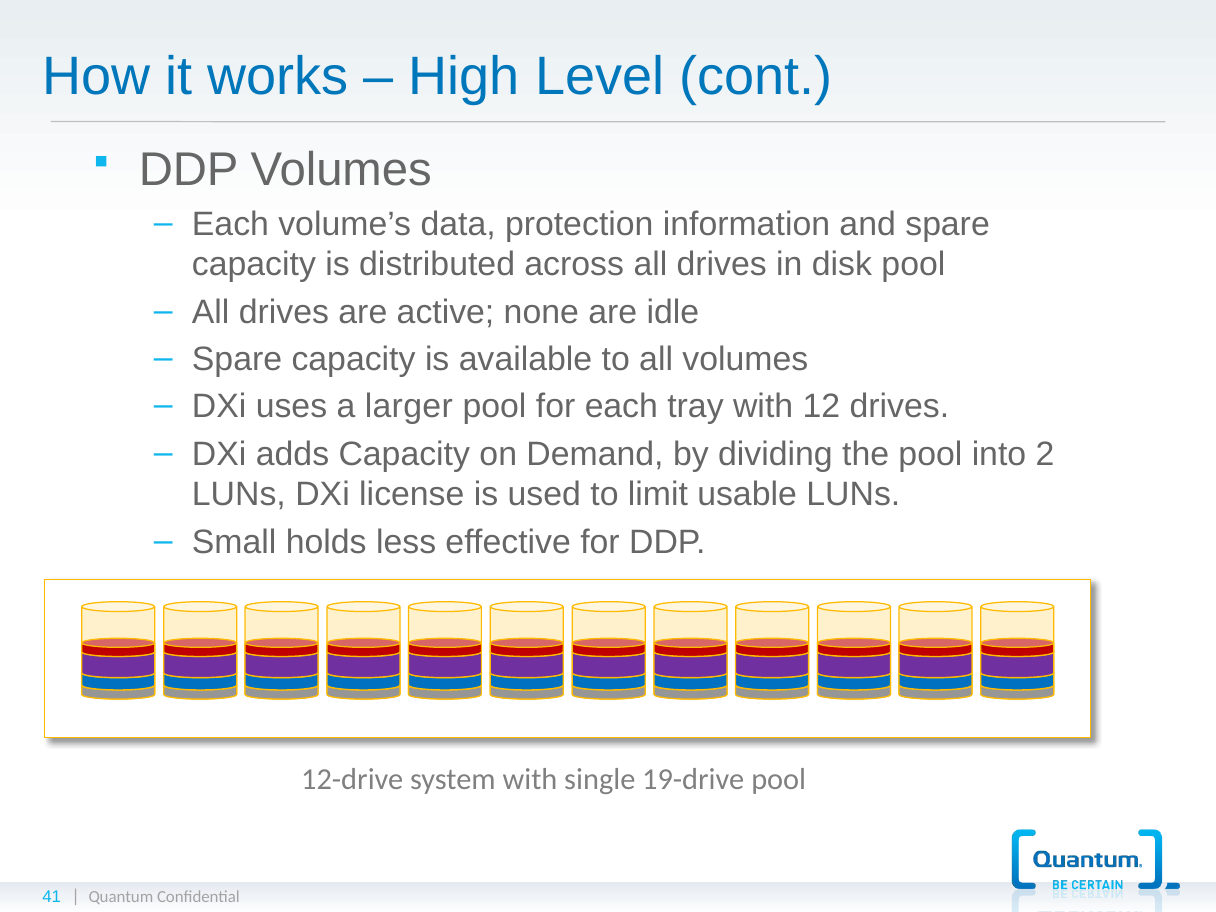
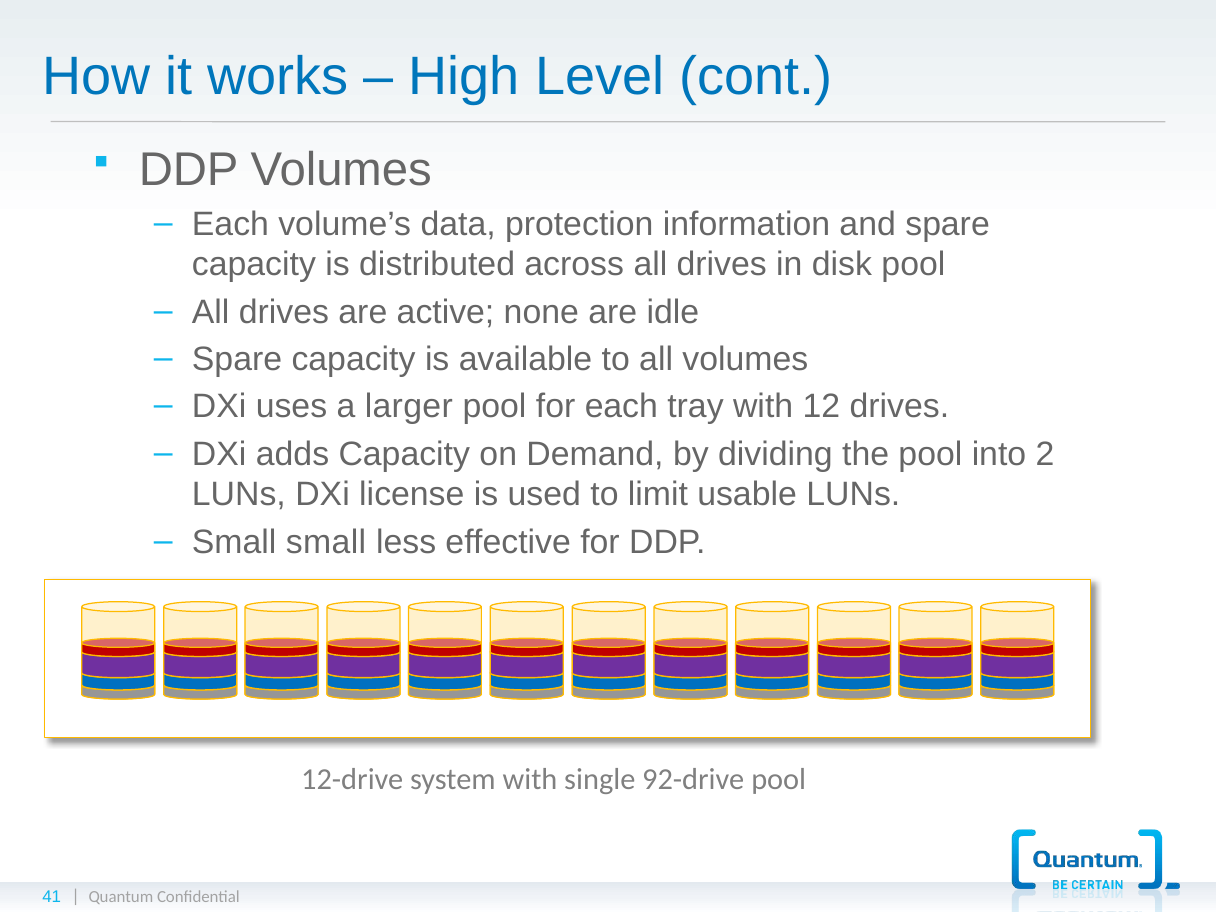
Small holds: holds -> small (326, 542)
19-drive: 19-drive -> 92-drive (693, 780)
